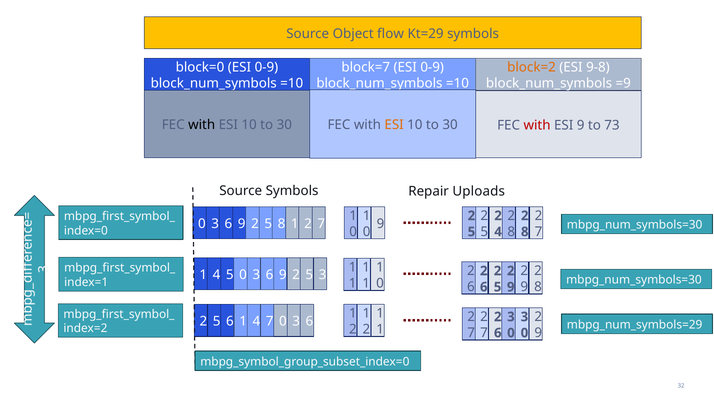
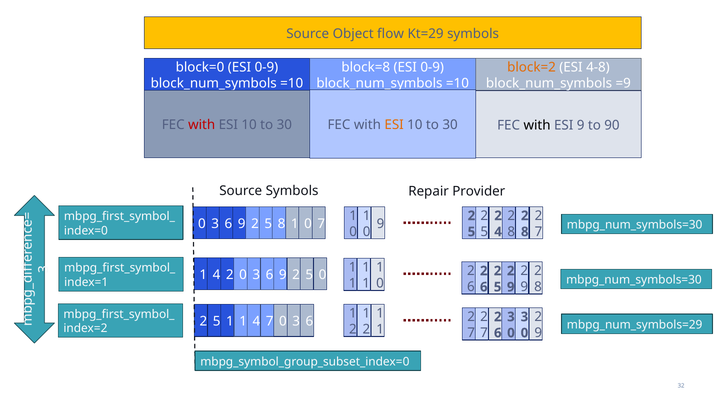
block=7: block=7 -> block=8 (366, 67)
9-8: 9-8 -> 4-8 (598, 67)
with colour: black -> red (202, 125)
with colour: red -> black (537, 125)
73: 73 -> 90 (612, 125)
Uploads: Uploads -> Provider (479, 191)
2: 2 -> 0 (308, 224)
1 4 5: 5 -> 2 (230, 274)
5 3: 3 -> 0 (323, 274)
5 6: 6 -> 1 (230, 321)
